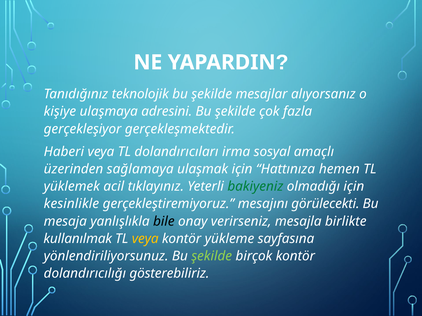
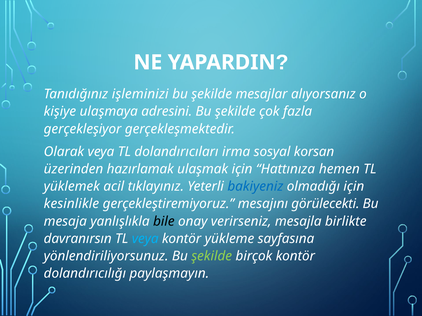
teknolojik: teknolojik -> işleminizi (140, 94)
Haberi: Haberi -> Olarak (64, 152)
amaçlı: amaçlı -> korsan (314, 152)
sağlamaya: sağlamaya -> hazırlamak (140, 169)
bakiyeniz colour: green -> blue (255, 187)
kullanılmak: kullanılmak -> davranırsın (78, 239)
veya colour: yellow -> light blue (145, 239)
gösterebiliriz: gösterebiliriz -> paylaşmayın (169, 274)
